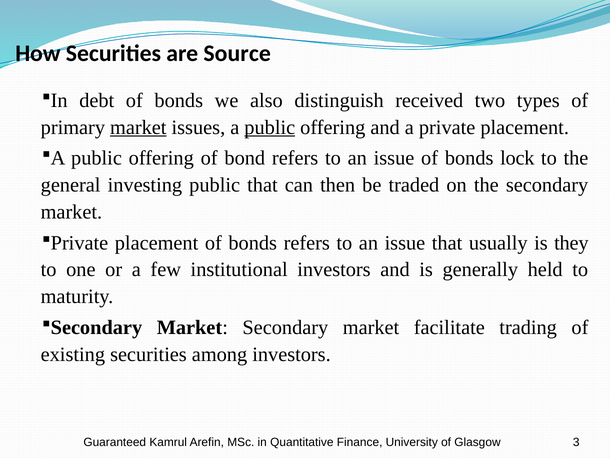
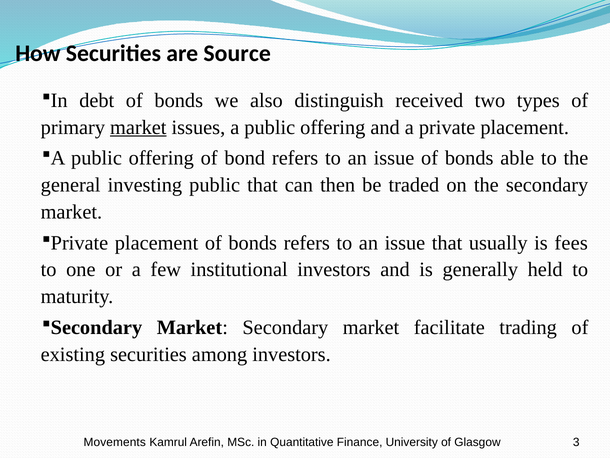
public underline: present -> none (270, 127)
lock: lock -> able (517, 158)
they: they -> fees (571, 243)
Guaranteed: Guaranteed -> Movements (115, 442)
